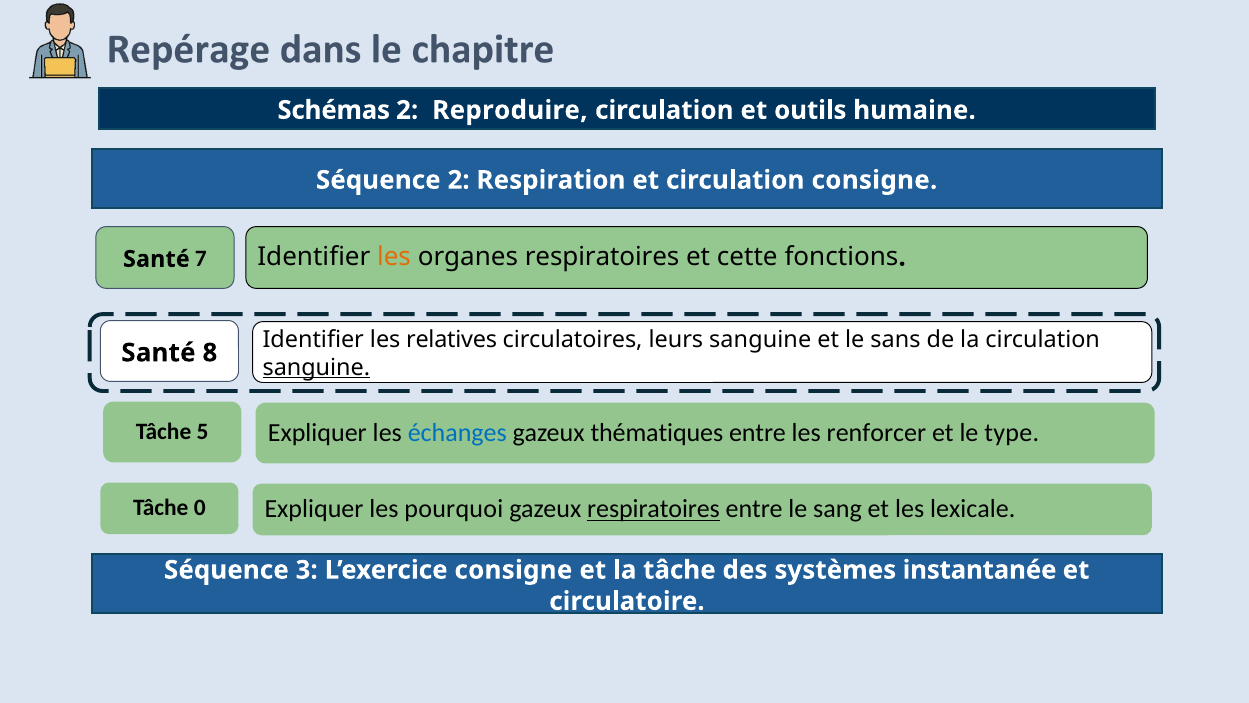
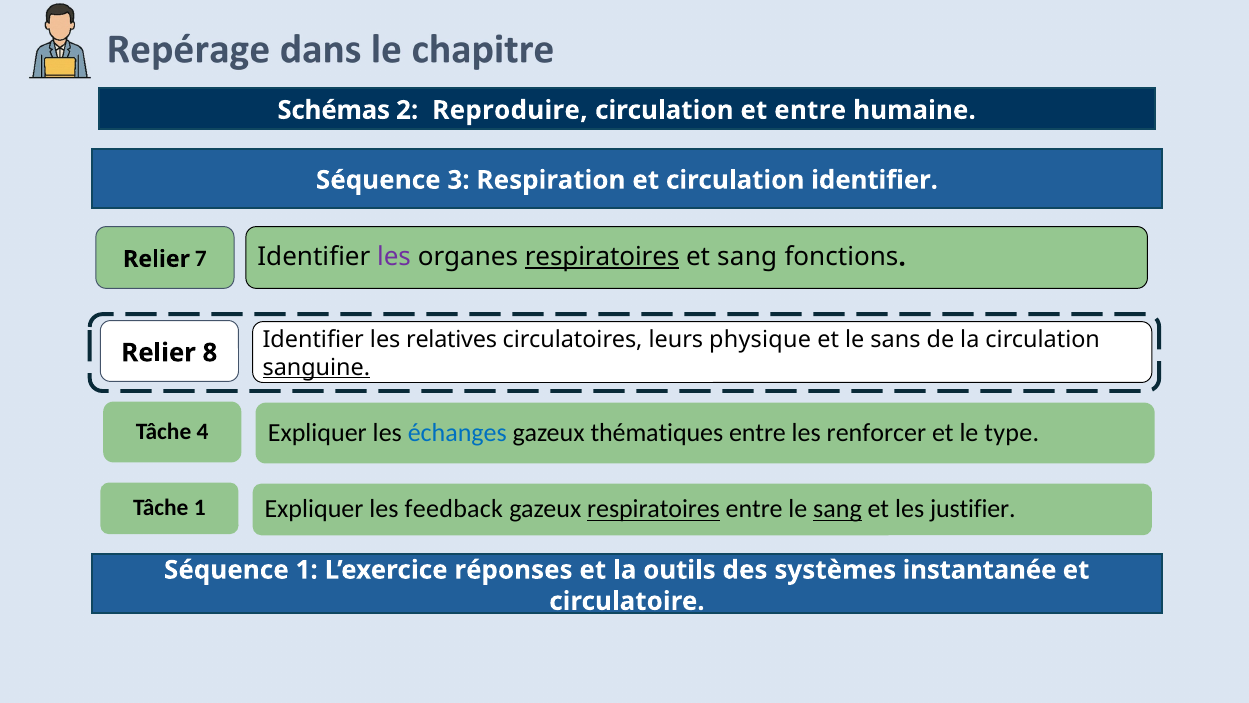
et outils: outils -> entre (810, 110)
Séquence 2: 2 -> 3 (459, 180)
circulation consigne: consigne -> identifier (875, 180)
Santé: Santé -> Relier (156, 259)
les colour: orange -> purple (394, 257)
respiratoires underline: none -> present (602, 257)
et cette: cette -> sang (747, 257)
leurs sanguine: sanguine -> physique (760, 339)
Santé: Santé -> Relier (159, 353)
5: 5 -> 4 (203, 432)
Tâche 0: 0 -> 1 (200, 508)
pourquoi: pourquoi -> feedback (454, 509)
sang underline: none -> present (837, 509)
lexicale: lexicale -> justifier (973, 509)
Séquence 3: 3 -> 1 (307, 570)
L’exercice consigne: consigne -> réponses (514, 570)
la tâche: tâche -> outils (679, 570)
